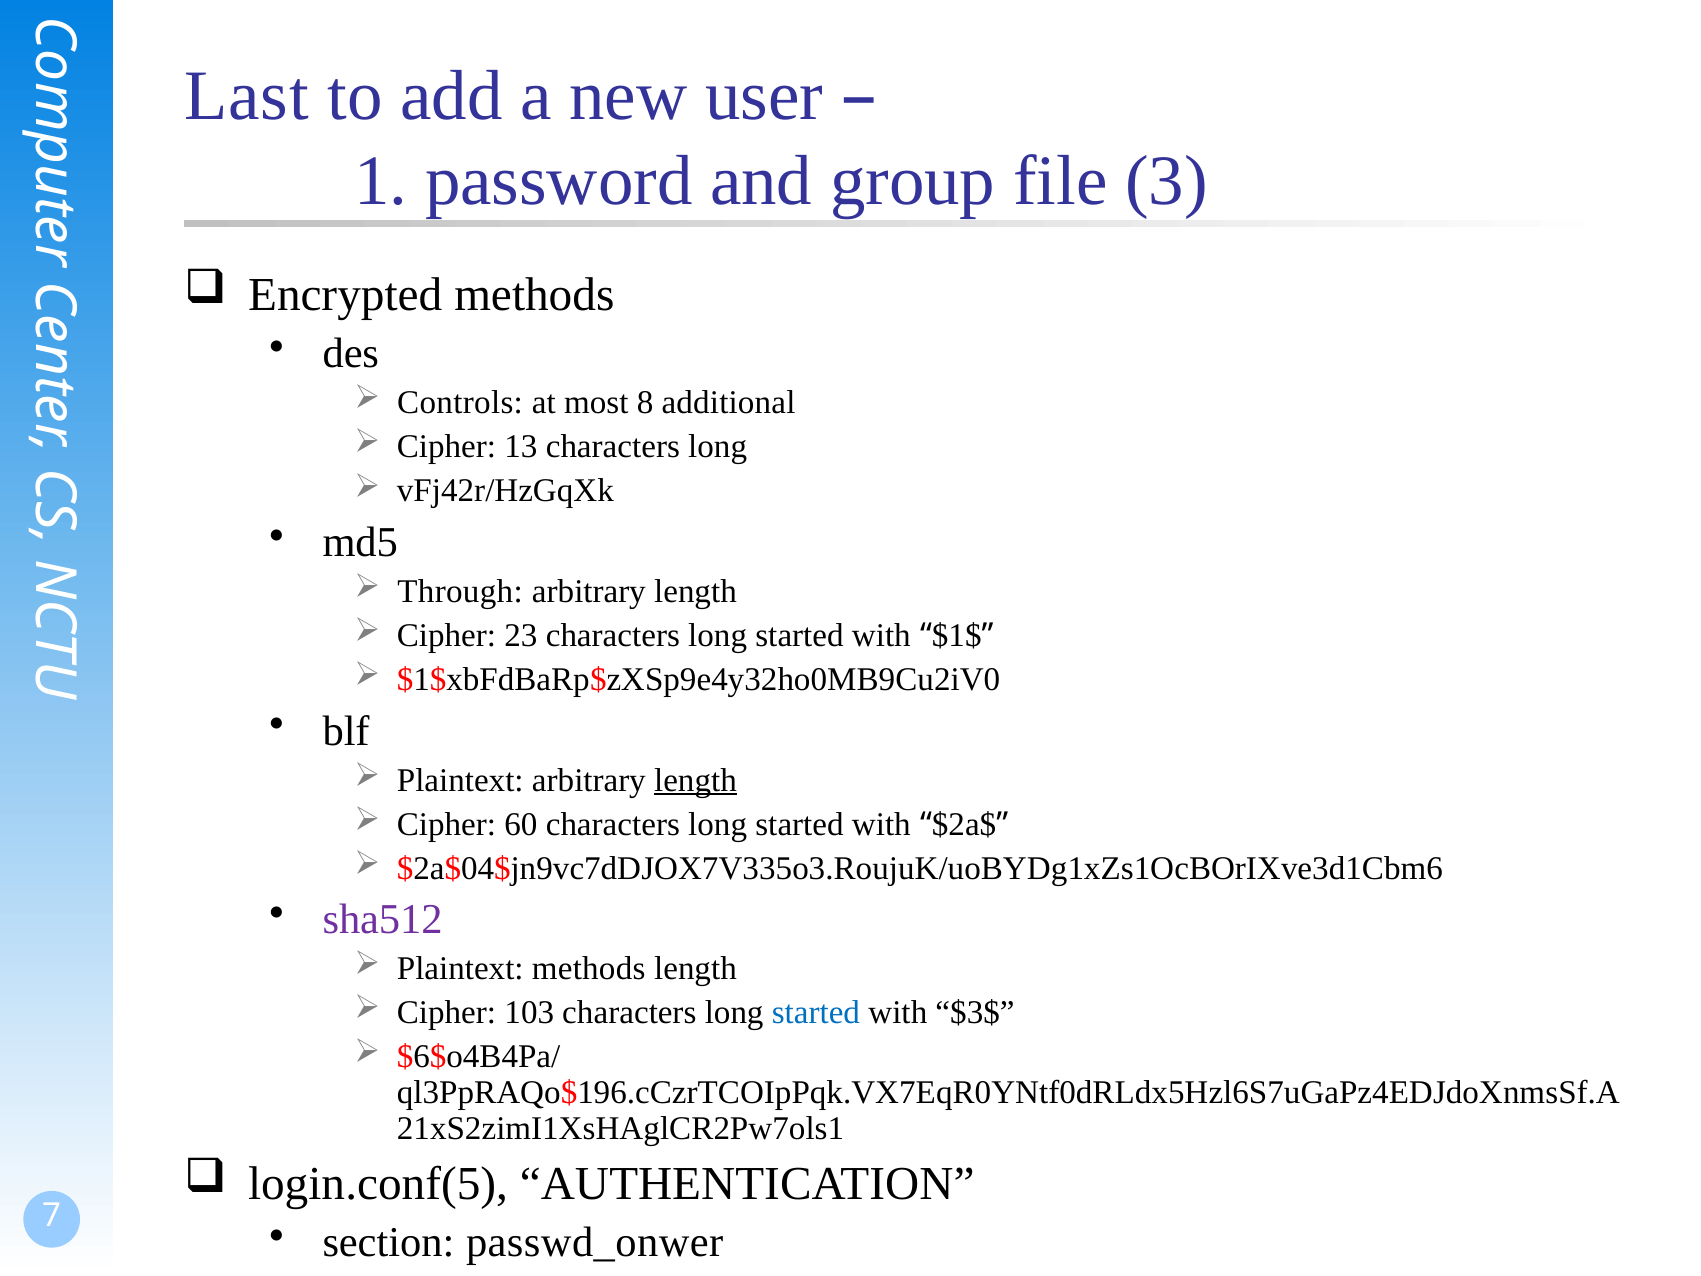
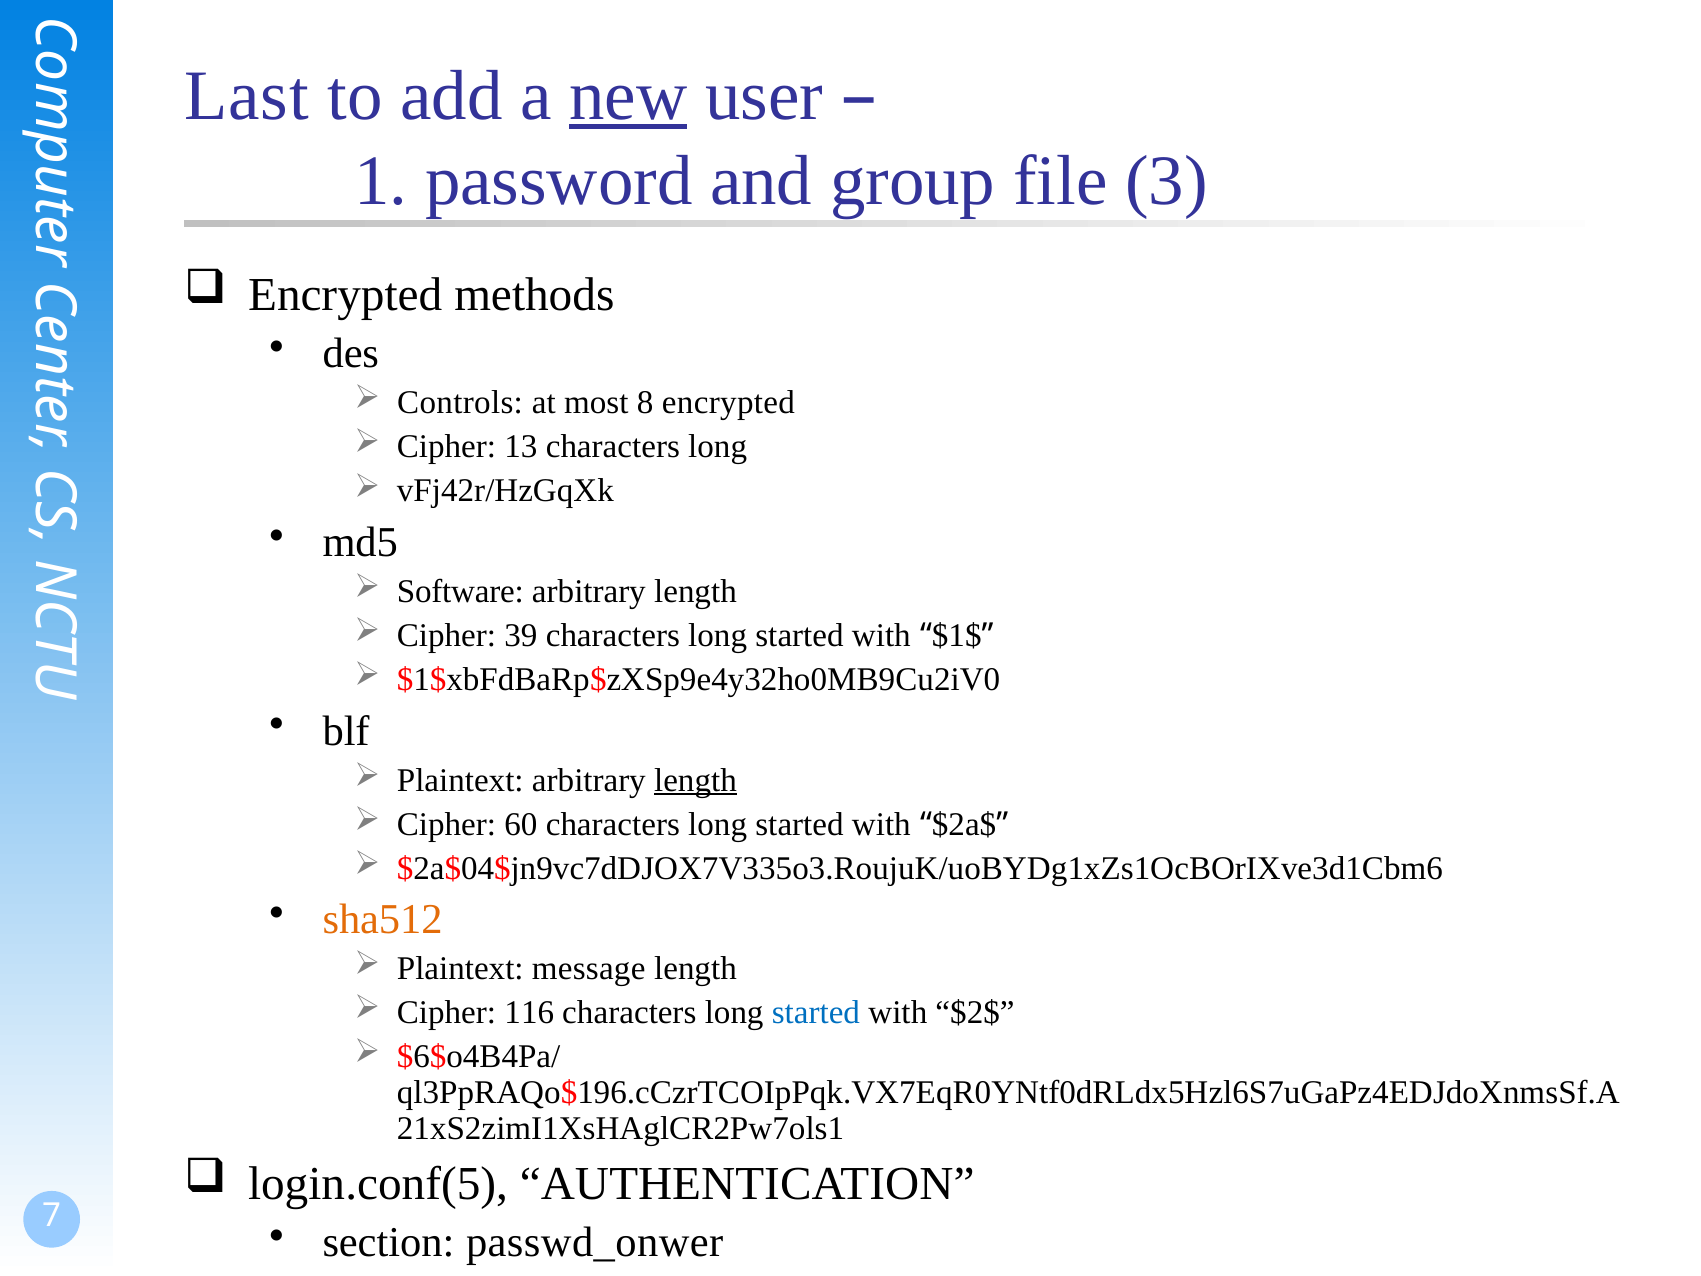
new underline: none -> present (628, 96)
8 additional: additional -> encrypted (728, 403)
Through: Through -> Software (460, 591)
23: 23 -> 39 (521, 635)
sha512 colour: purple -> orange (383, 920)
Plaintext methods: methods -> message (589, 969)
103: 103 -> 116 (529, 1013)
$3$: $3$ -> $2$ (975, 1013)
